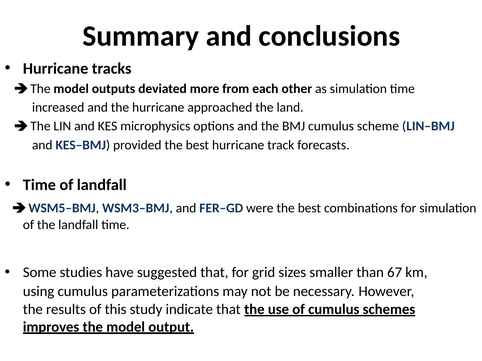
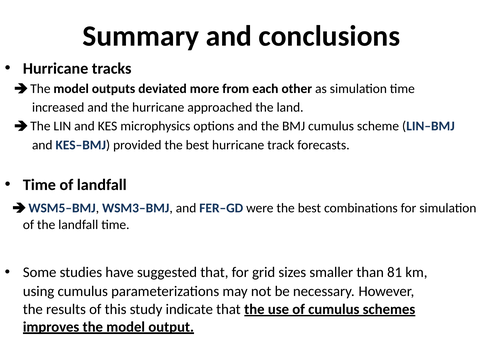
67: 67 -> 81 (395, 273)
